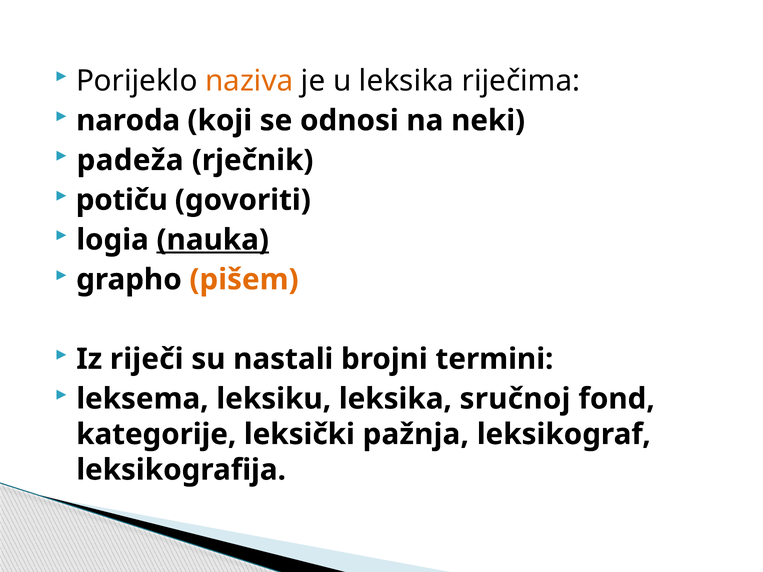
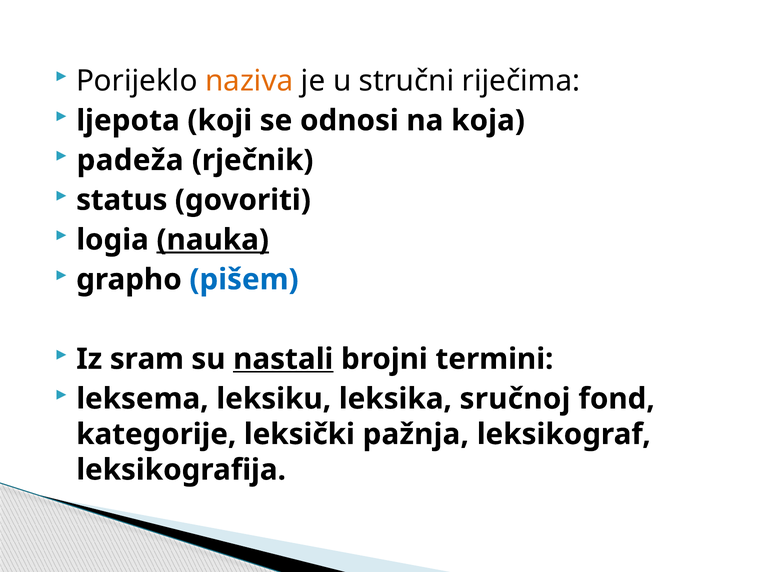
u leksika: leksika -> stručni (407, 81)
naroda: naroda -> ljepota (128, 121)
neki: neki -> koja (488, 121)
potiču: potiču -> status (122, 200)
pišem colour: orange -> blue (244, 280)
riječi: riječi -> sram (147, 359)
nastali underline: none -> present (283, 359)
